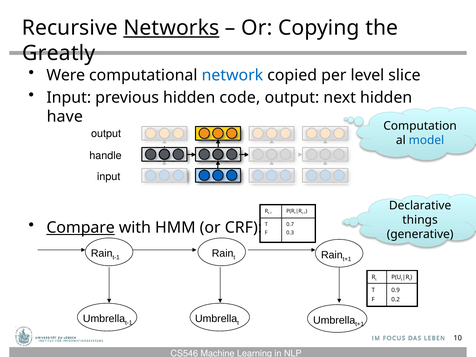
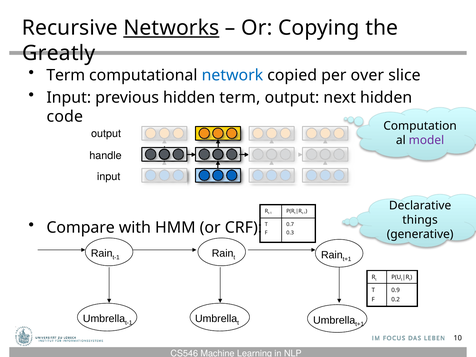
Were: Were -> Term (66, 75)
level: level -> over (367, 75)
hidden code: code -> term (240, 98)
have: have -> code (65, 117)
model colour: blue -> purple (426, 140)
Compare underline: present -> none (81, 228)
